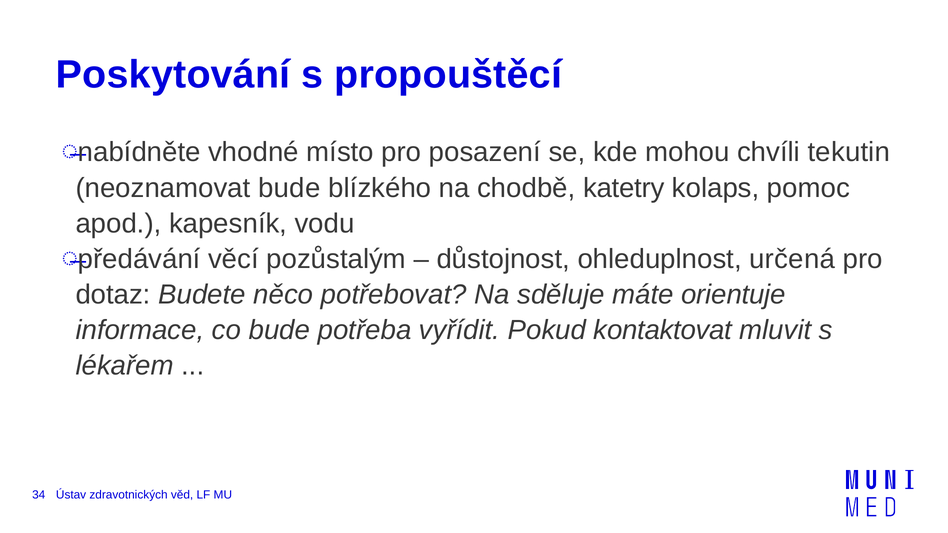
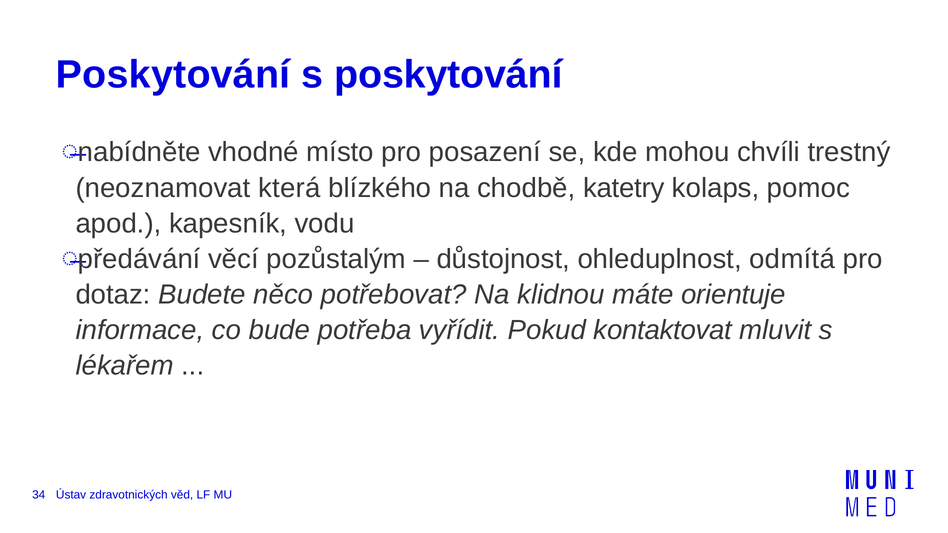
s propouštěcí: propouštěcí -> poskytování (448, 75)
tekutin: tekutin -> trestný (849, 152)
neoznamovat bude: bude -> která (289, 188)
určená: určená -> odmítá (792, 259)
sděluje: sděluje -> klidnou (561, 295)
